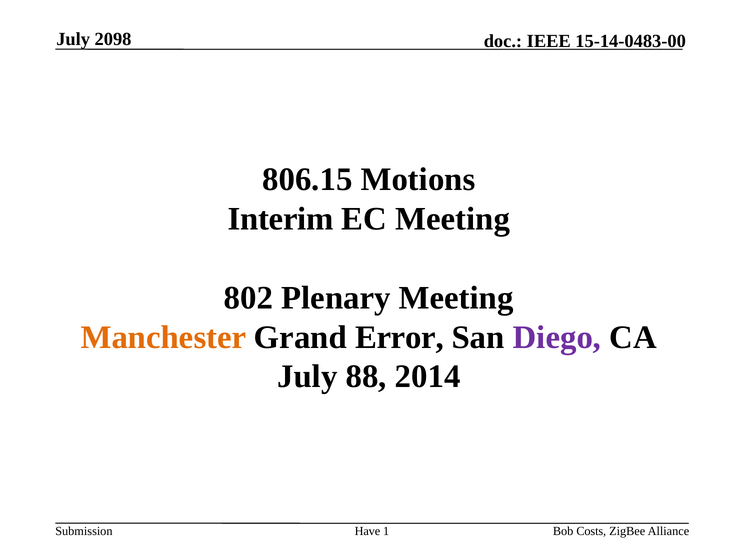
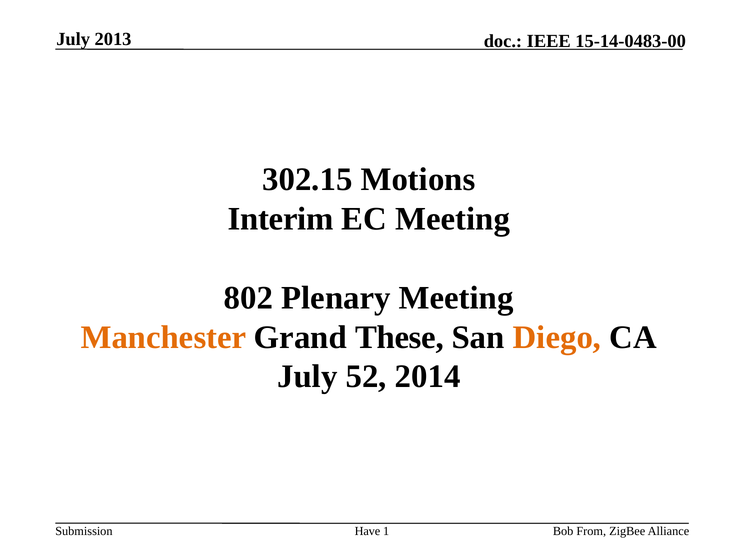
2098: 2098 -> 2013 (113, 39)
806.15: 806.15 -> 302.15 (307, 179)
Error: Error -> These (400, 337)
Diego colour: purple -> orange (557, 337)
88: 88 -> 52 (366, 376)
Costs: Costs -> From (591, 531)
